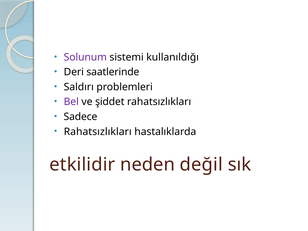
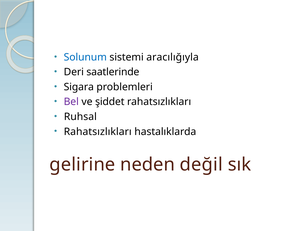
Solunum colour: purple -> blue (85, 57)
kullanıldığı: kullanıldığı -> aracılığıyla (173, 57)
Saldırı: Saldırı -> Sigara (79, 87)
Sadece: Sadece -> Ruhsal (80, 117)
etkilidir: etkilidir -> gelirine (82, 165)
